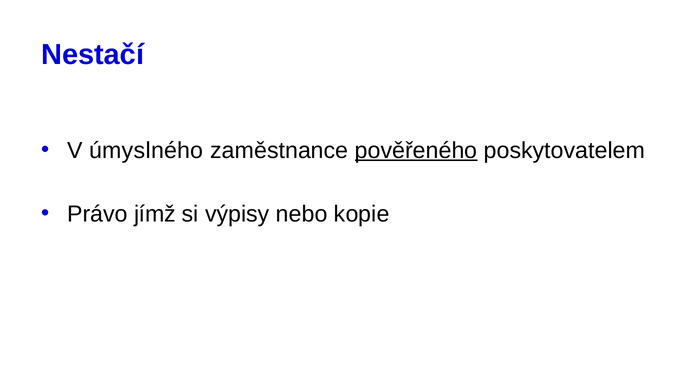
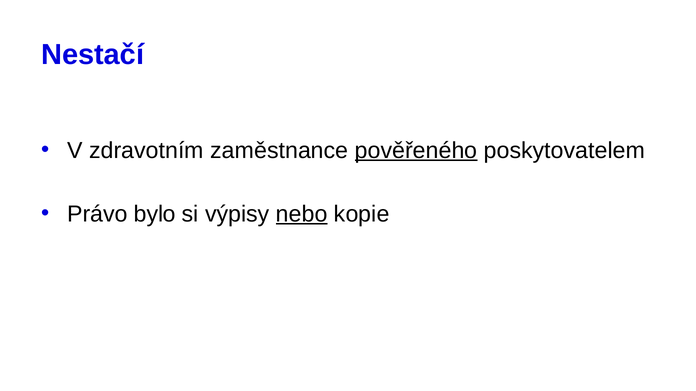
úmyslného: úmyslného -> zdravotním (146, 151)
jímž: jímž -> bylo (155, 214)
nebo underline: none -> present (302, 214)
